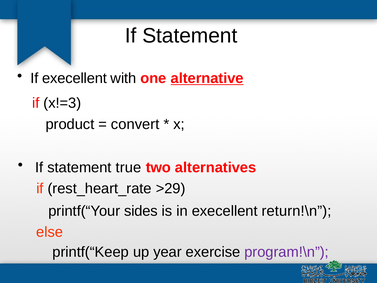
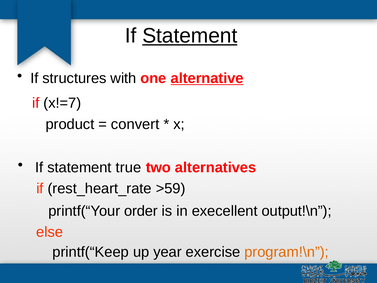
Statement underline: none -> present (190, 36)
If execellent: execellent -> structures (74, 78)
x!=3: x!=3 -> x!=7 (62, 103)
>29: >29 -> >59 (171, 188)
sides: sides -> order (141, 211)
return!\n: return!\n -> output!\n (297, 211)
program!\n colour: purple -> orange (287, 252)
